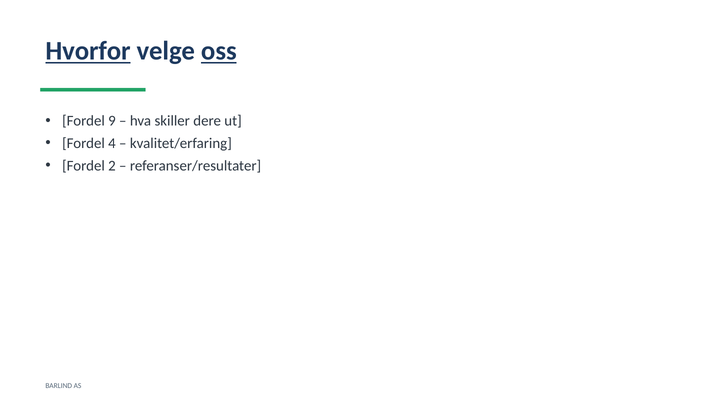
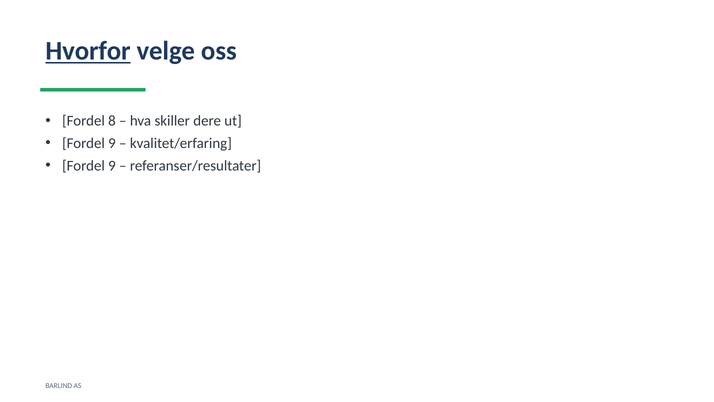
oss underline: present -> none (219, 51)
9: 9 -> 8 (112, 121)
4: 4 -> 9 (112, 143)
2: 2 -> 9 (112, 166)
